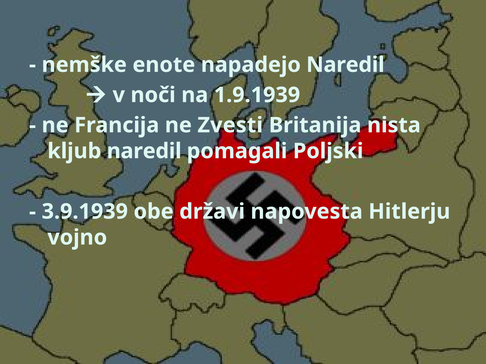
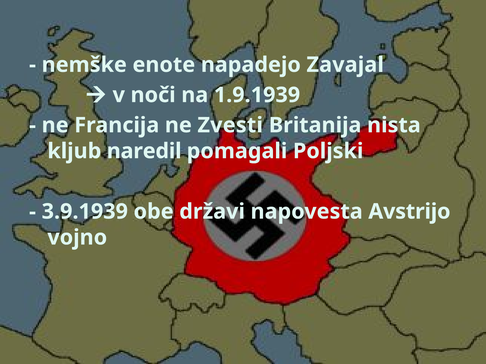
napadejo Naredil: Naredil -> Zavajal (345, 65)
Hitlerju: Hitlerju -> Avstrijo (409, 212)
